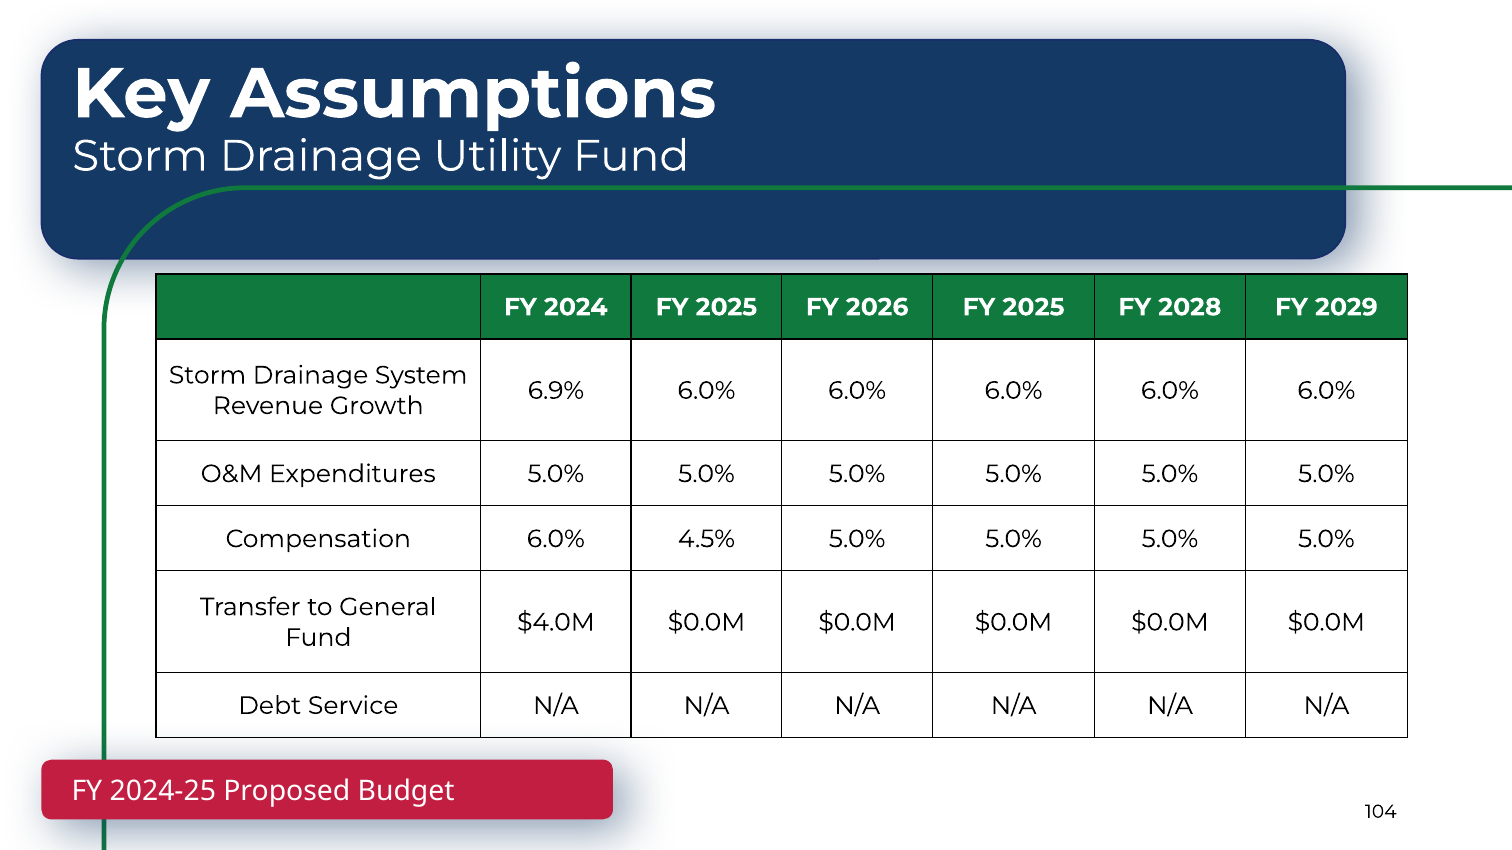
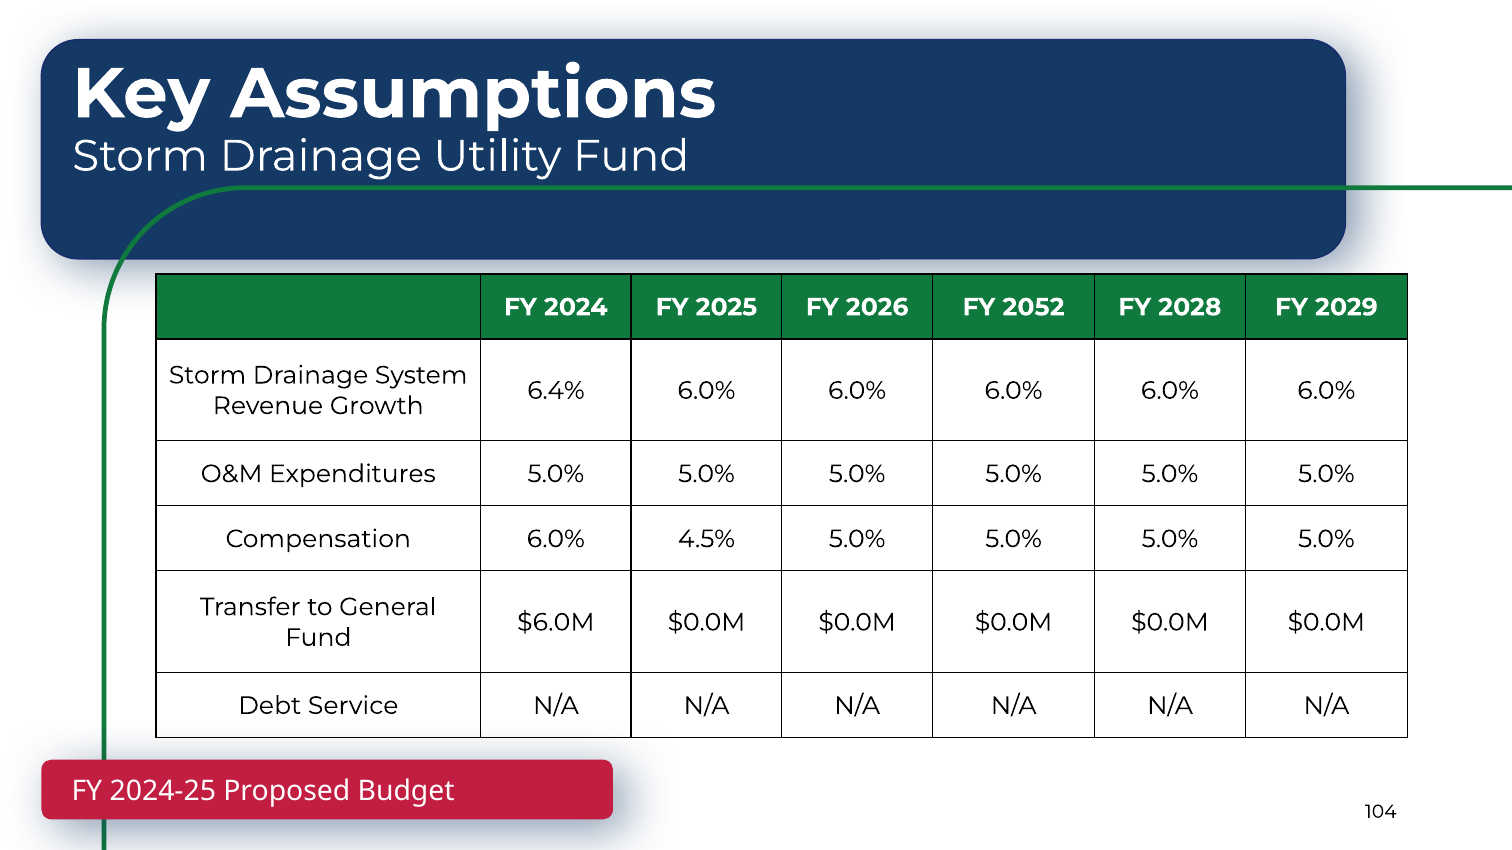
2026 FY 2025: 2025 -> 2052 (1033, 307)
6.9%: 6.9% -> 6.4% (556, 391)
$4.0M: $4.0M -> $6.0M (556, 623)
